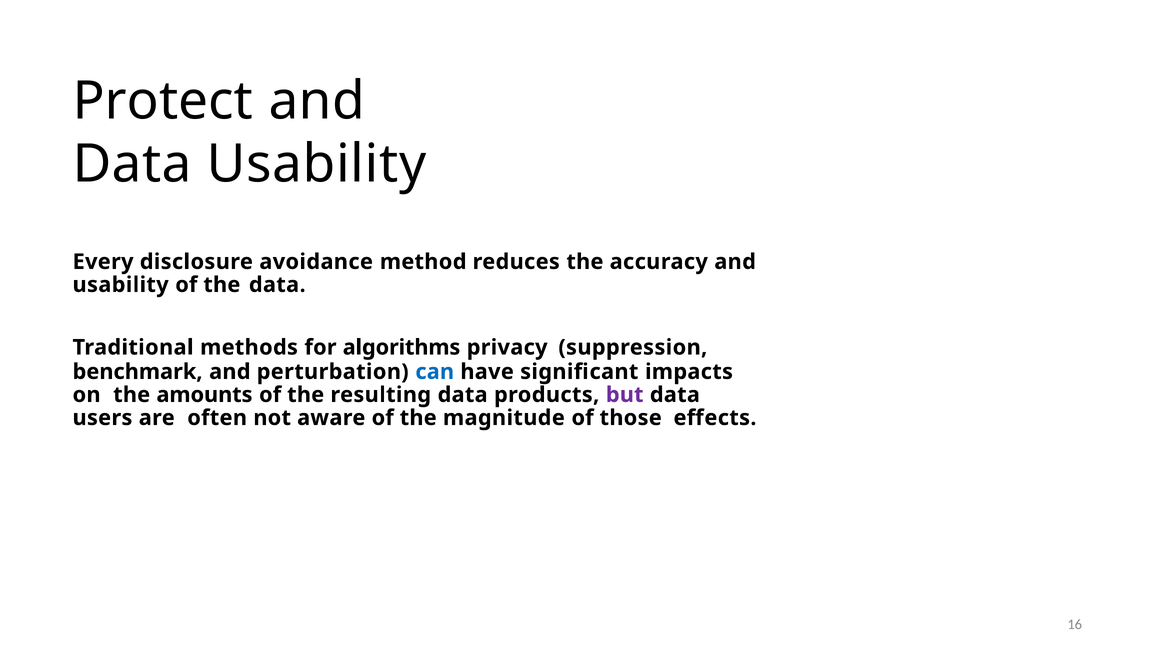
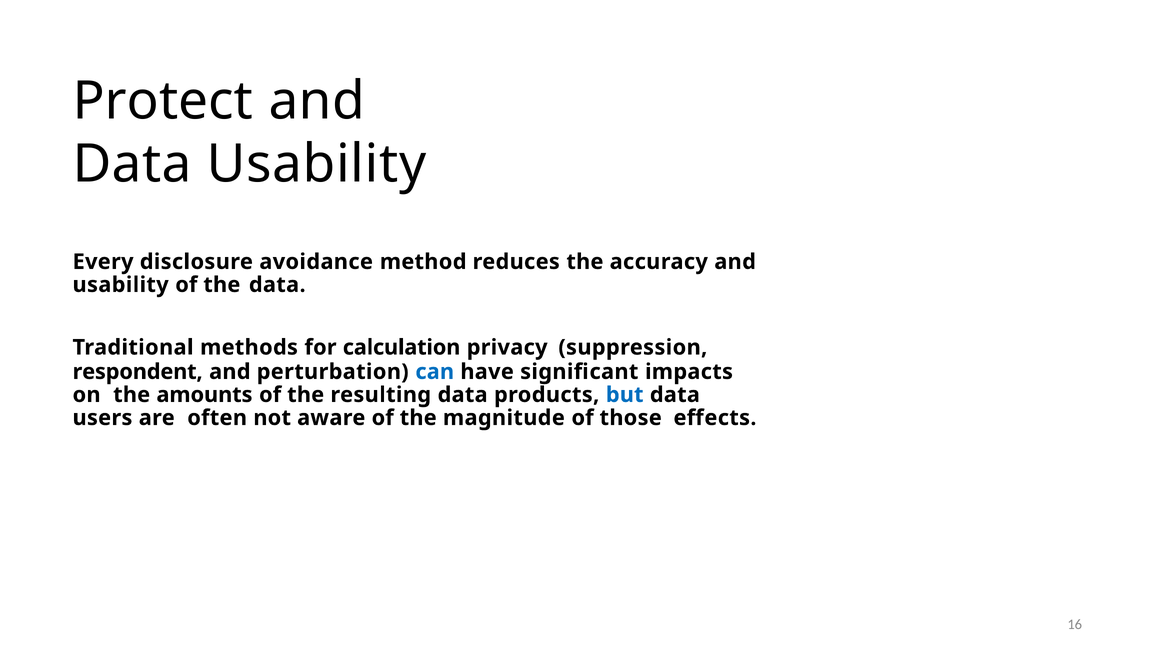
algorithms: algorithms -> calculation (402, 347)
benchmark: benchmark -> respondent (138, 372)
but colour: purple -> blue (625, 395)
